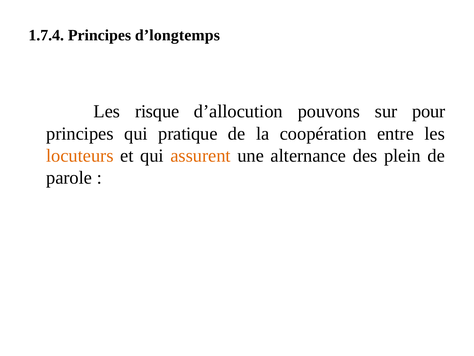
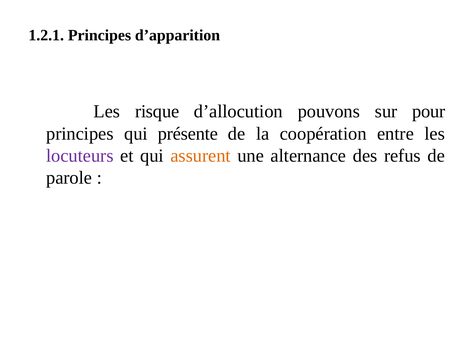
1.7.4: 1.7.4 -> 1.2.1 (46, 35)
d’longtemps: d’longtemps -> d’apparition (178, 35)
pratique: pratique -> présente (188, 133)
locuteurs colour: orange -> purple (80, 156)
plein: plein -> refus (402, 156)
